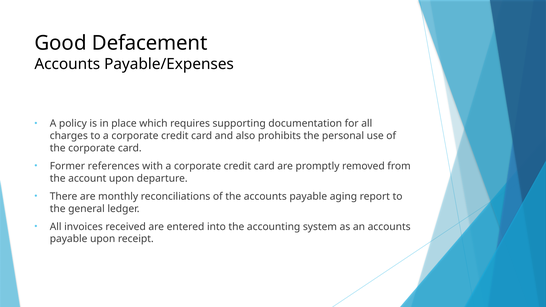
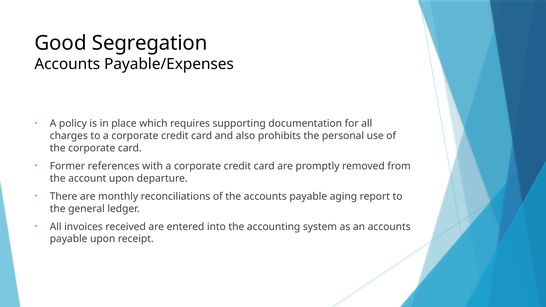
Defacement: Defacement -> Segregation (150, 43)
